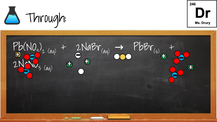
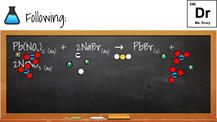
Through: Through -> Following (45, 18)
